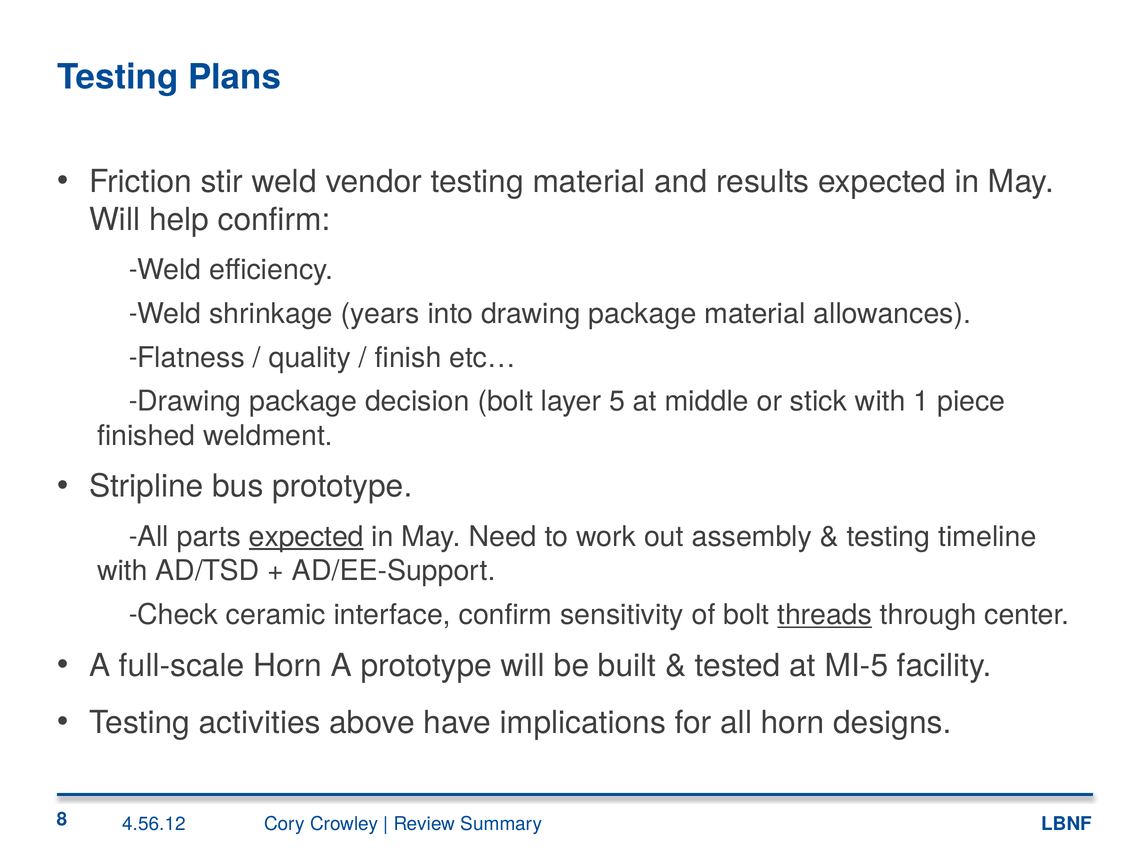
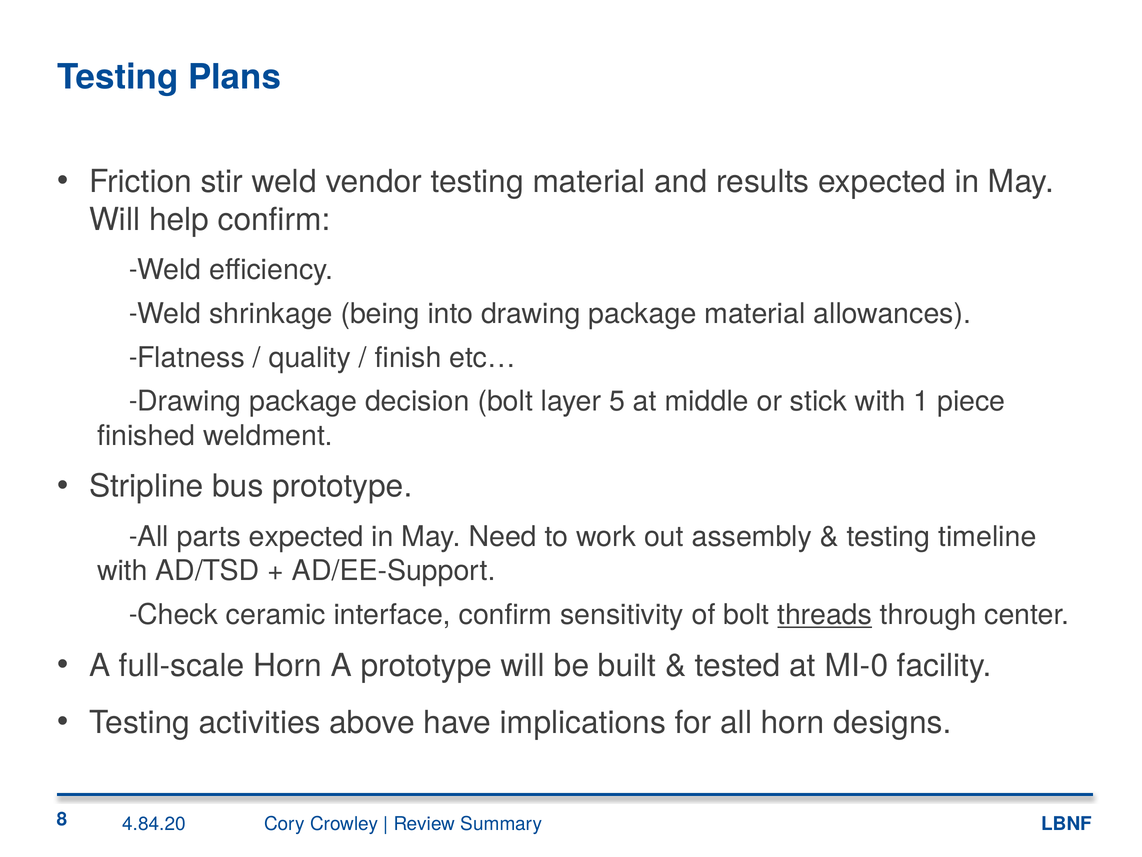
years: years -> being (380, 314)
expected underline: present -> none (306, 536)
MI-5: MI-5 -> MI-0 (856, 665)
4.56.12: 4.56.12 -> 4.84.20 (154, 824)
